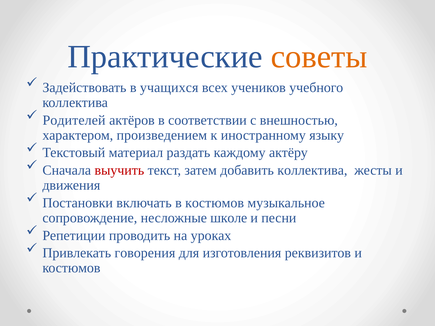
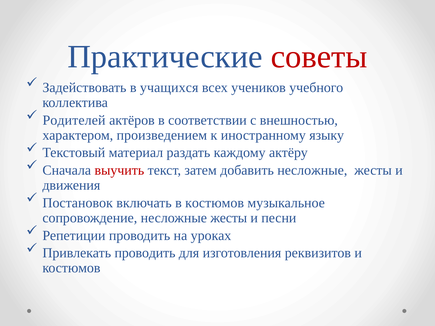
советы colour: orange -> red (319, 57)
добавить коллектива: коллектива -> несложные (312, 170)
Постановки: Постановки -> Постановок (78, 203)
сопровождение несложные школе: школе -> жесты (229, 218)
Привлекать говорения: говорения -> проводить (145, 253)
